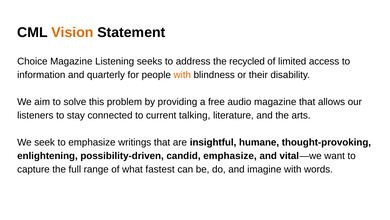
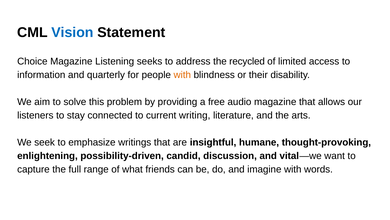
Vision colour: orange -> blue (72, 32)
talking: talking -> writing (195, 115)
candid emphasize: emphasize -> discussion (230, 155)
fastest: fastest -> friends (160, 169)
